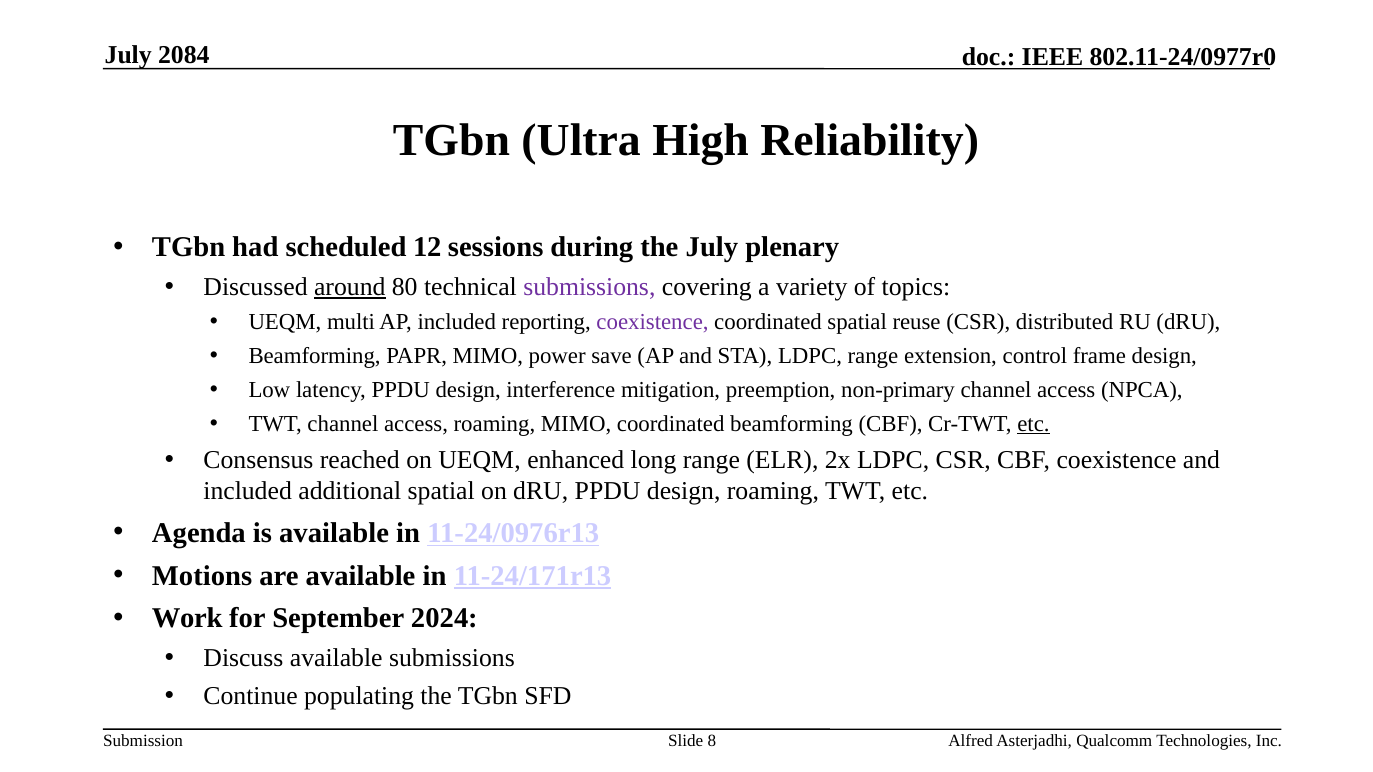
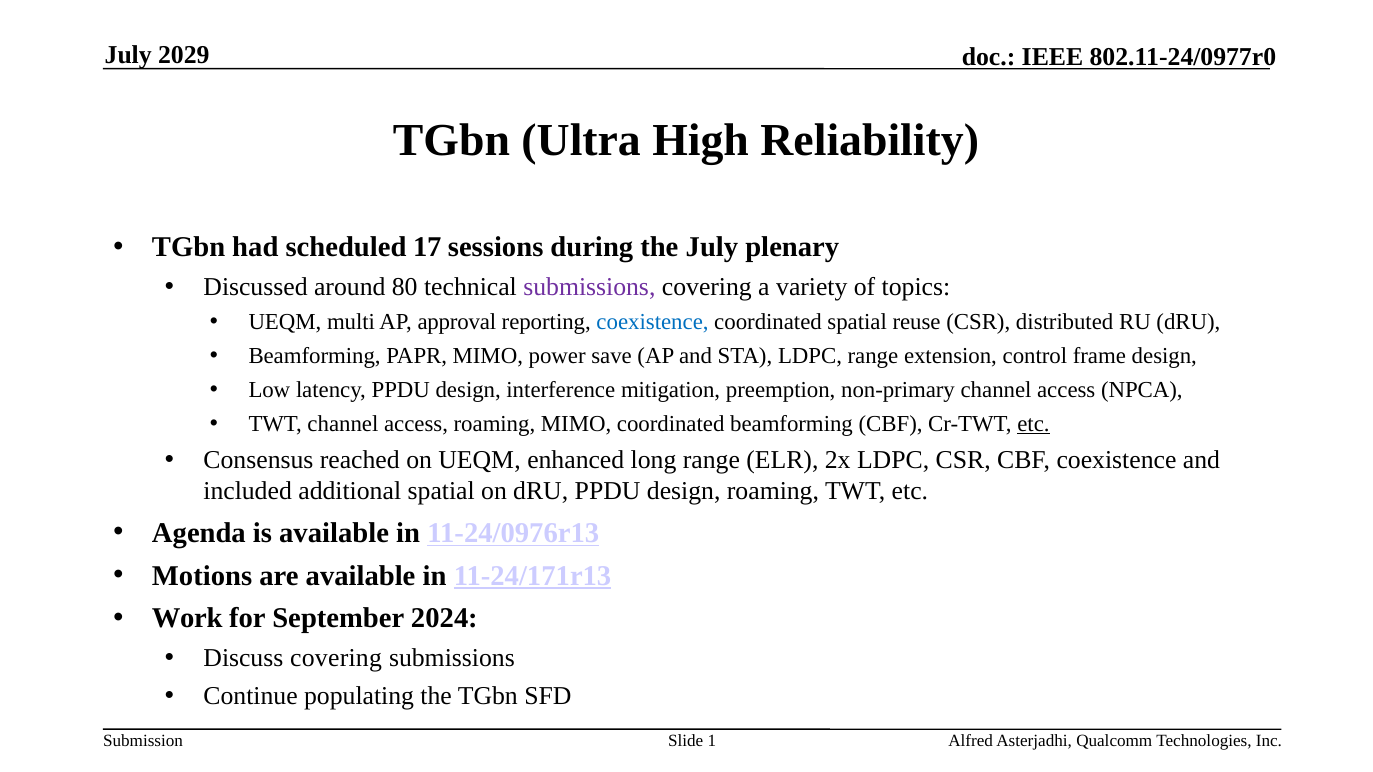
2084: 2084 -> 2029 (184, 55)
12: 12 -> 17 (427, 247)
around underline: present -> none (350, 287)
AP included: included -> approval (457, 322)
coexistence colour: purple -> blue (653, 322)
Discuss available: available -> covering (336, 658)
8: 8 -> 1 (712, 741)
